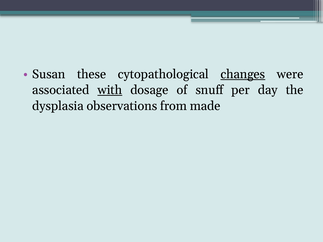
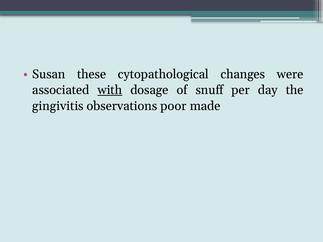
changes underline: present -> none (243, 74)
dysplasia: dysplasia -> gingivitis (58, 106)
from: from -> poor (173, 106)
